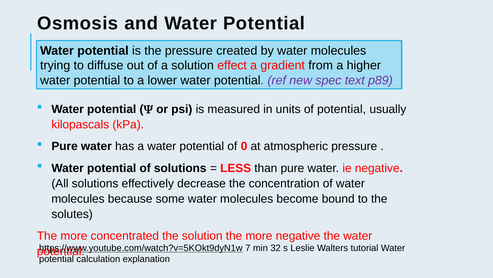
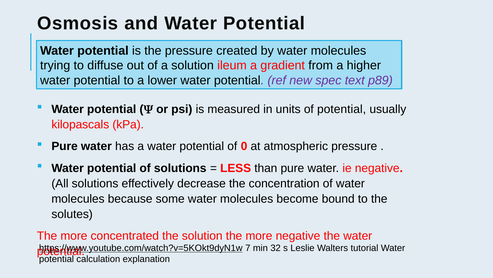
effect: effect -> ileum (232, 65)
